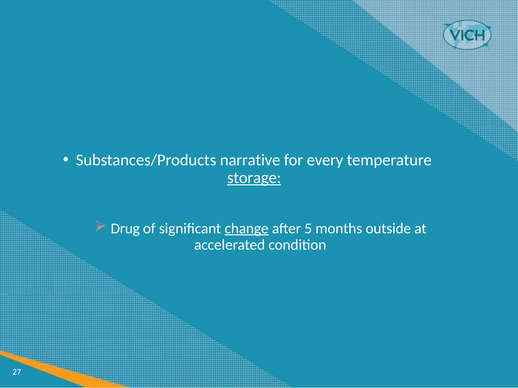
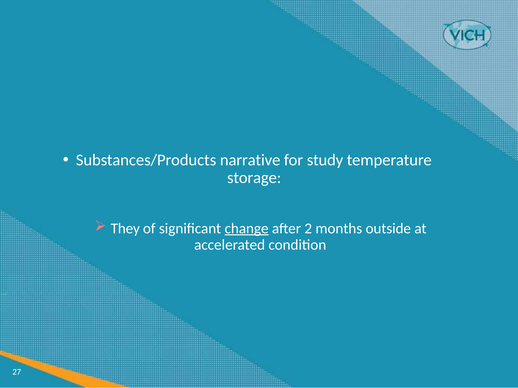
every: every -> study (325, 160)
storage underline: present -> none (254, 178)
Drug: Drug -> They (125, 229)
5: 5 -> 2 (308, 229)
